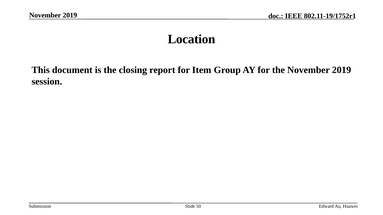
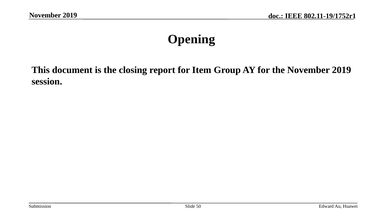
Location: Location -> Opening (191, 39)
